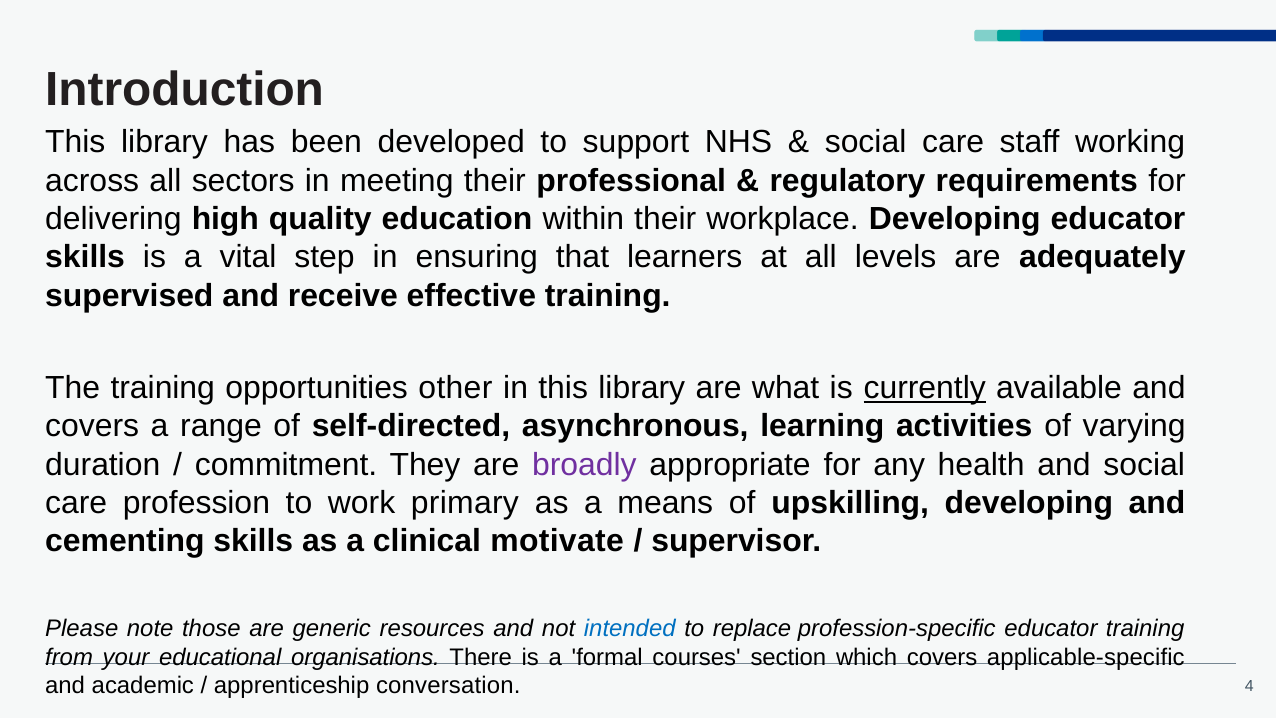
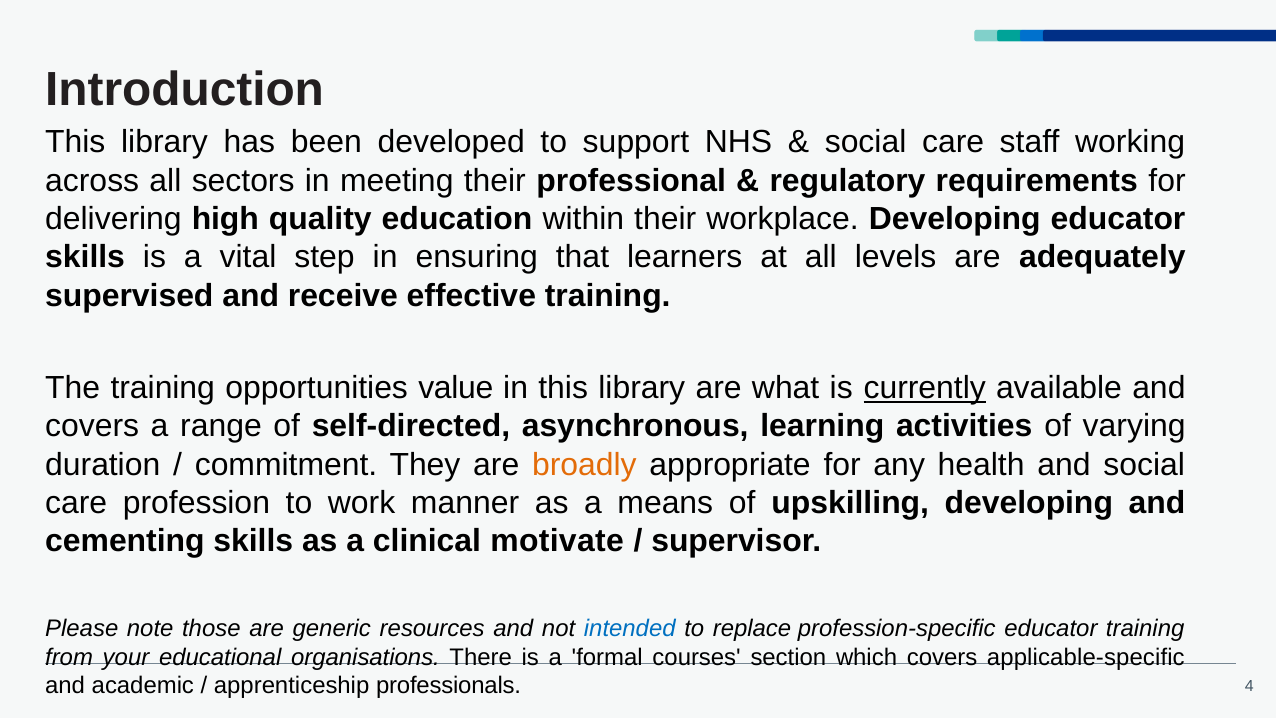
other: other -> value (456, 388)
broadly colour: purple -> orange (584, 464)
primary: primary -> manner (465, 503)
conversation: conversation -> professionals (449, 686)
